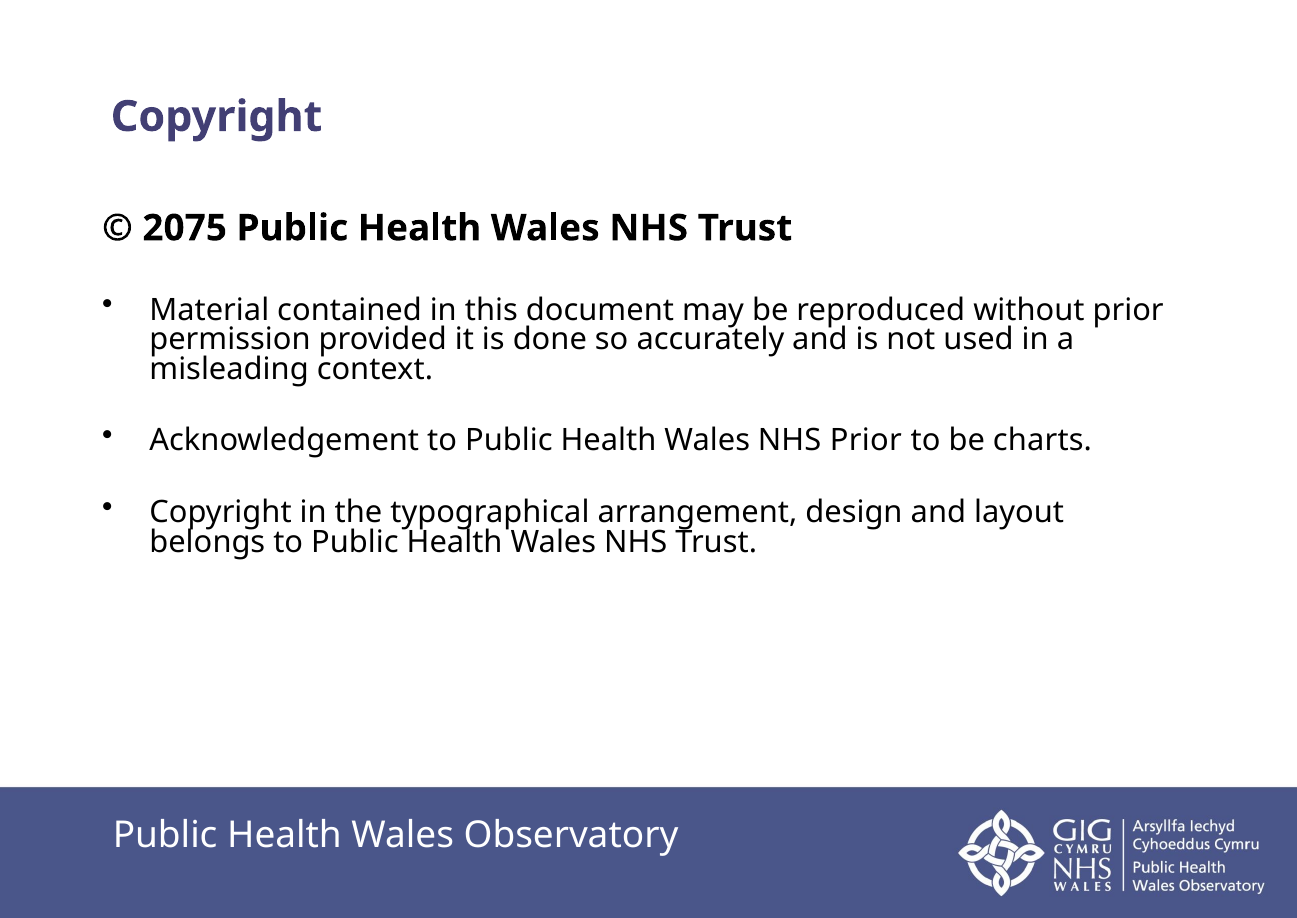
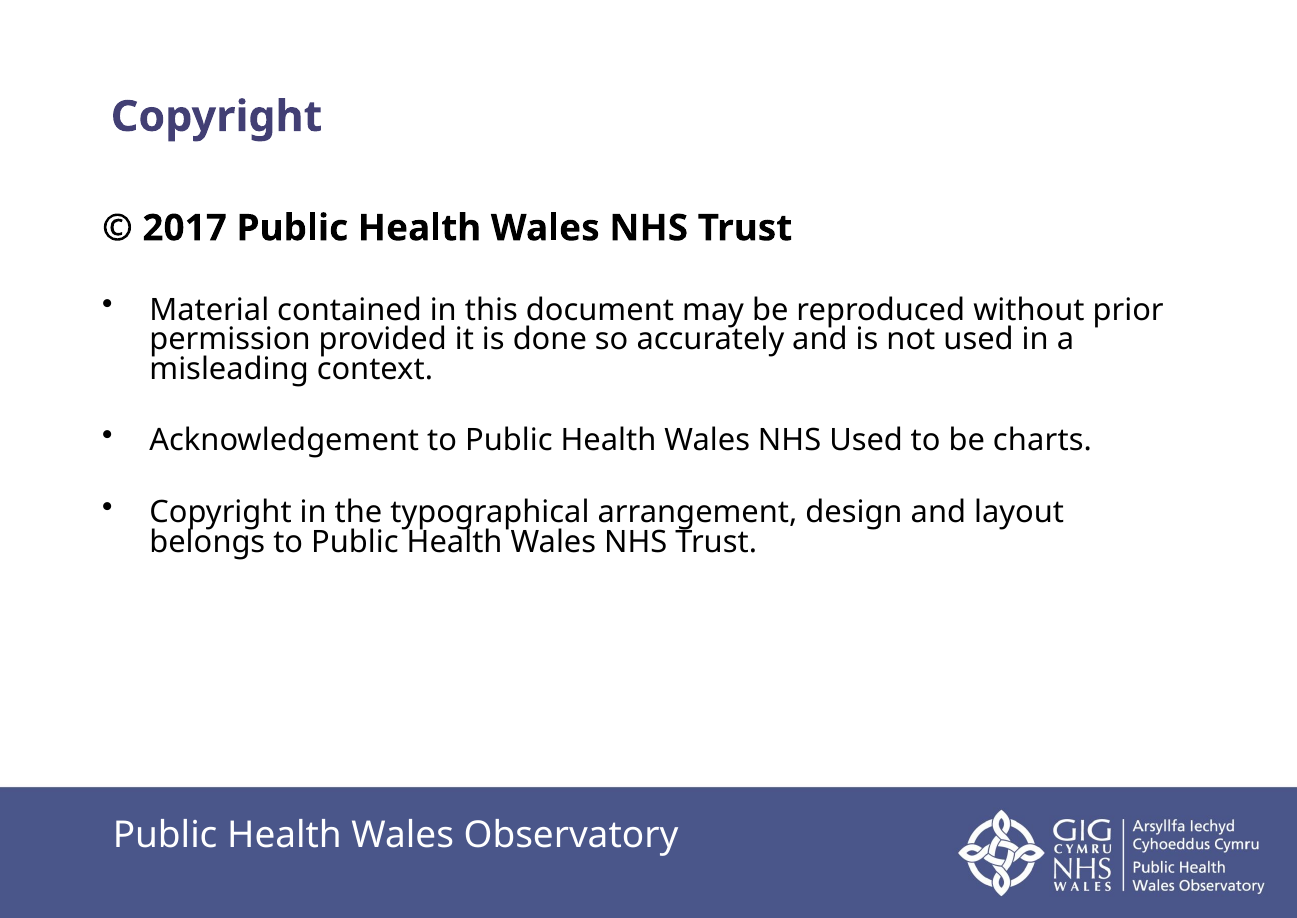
2075: 2075 -> 2017 (185, 228)
NHS Prior: Prior -> Used (866, 441)
